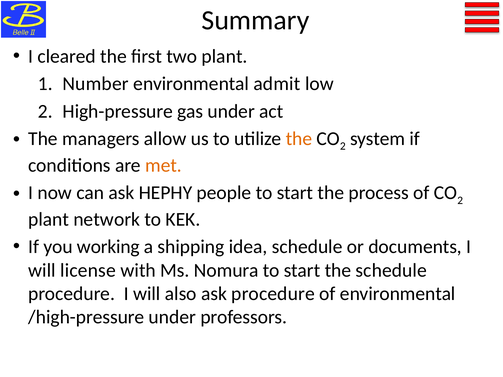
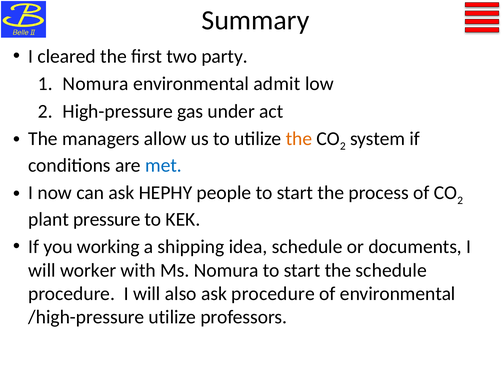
two plant: plant -> party (225, 56)
Number: Number -> Nomura (96, 84)
met colour: orange -> blue (163, 165)
network: network -> pressure (107, 220)
license: license -> worker (88, 270)
/high-pressure under: under -> utilize (172, 317)
